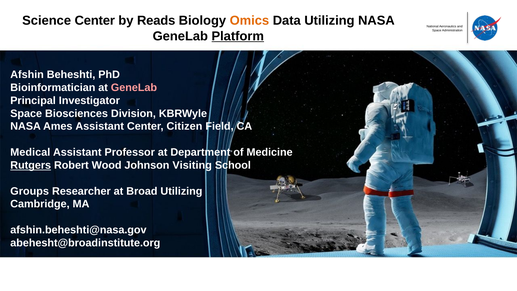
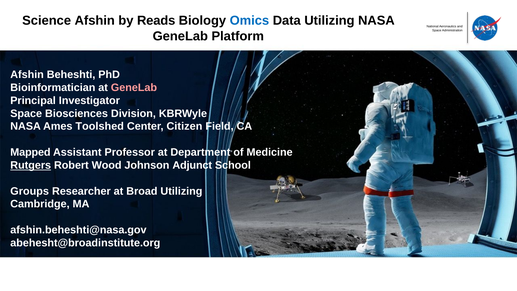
Science Center: Center -> Afshin (95, 21)
Omics colour: orange -> blue (249, 21)
Platform underline: present -> none (238, 36)
Ames Assistant: Assistant -> Toolshed (100, 126)
Medical: Medical -> Mapped (30, 152)
Visiting: Visiting -> Adjunct (192, 165)
